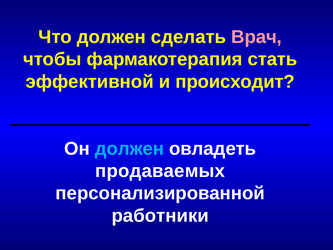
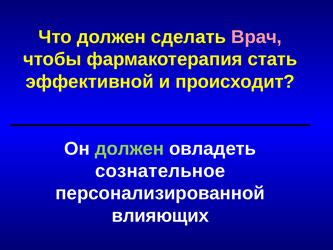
должен colour: light blue -> light green (130, 148)
продаваемых: продаваемых -> сознательное (160, 171)
работники: работники -> влияющих (160, 215)
